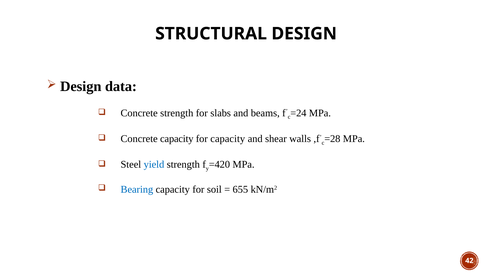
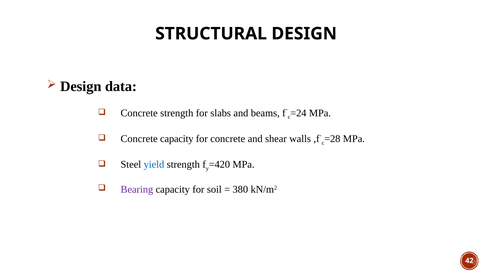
for capacity: capacity -> concrete (228, 139)
Bearing colour: blue -> purple (137, 189)
655: 655 -> 380 (240, 189)
